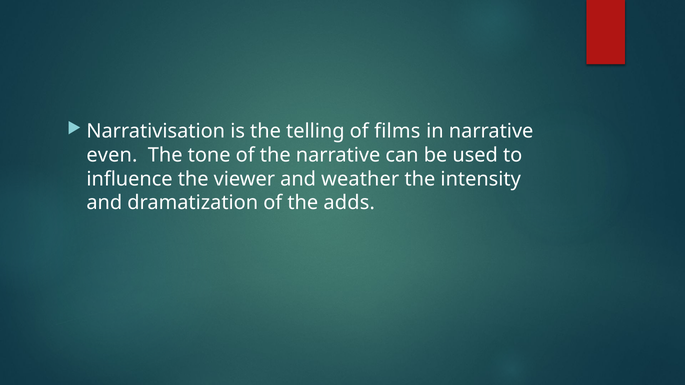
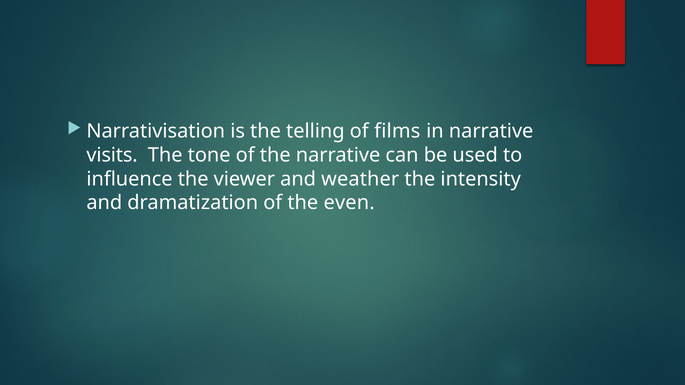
even: even -> visits (112, 155)
adds: adds -> even (349, 203)
